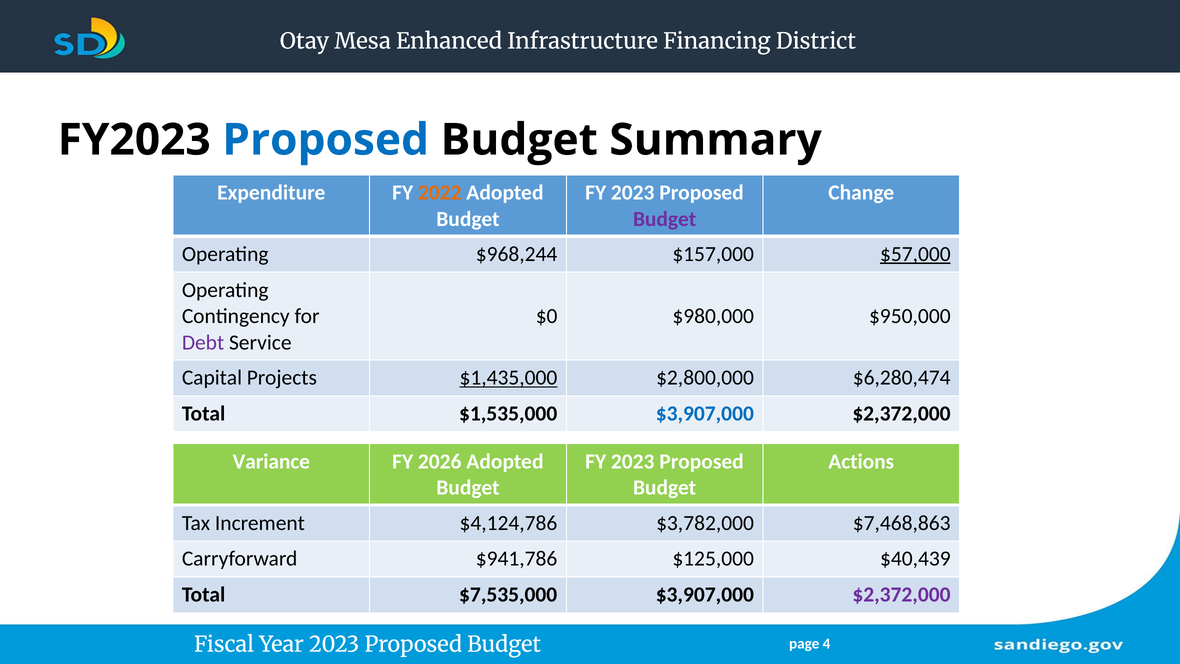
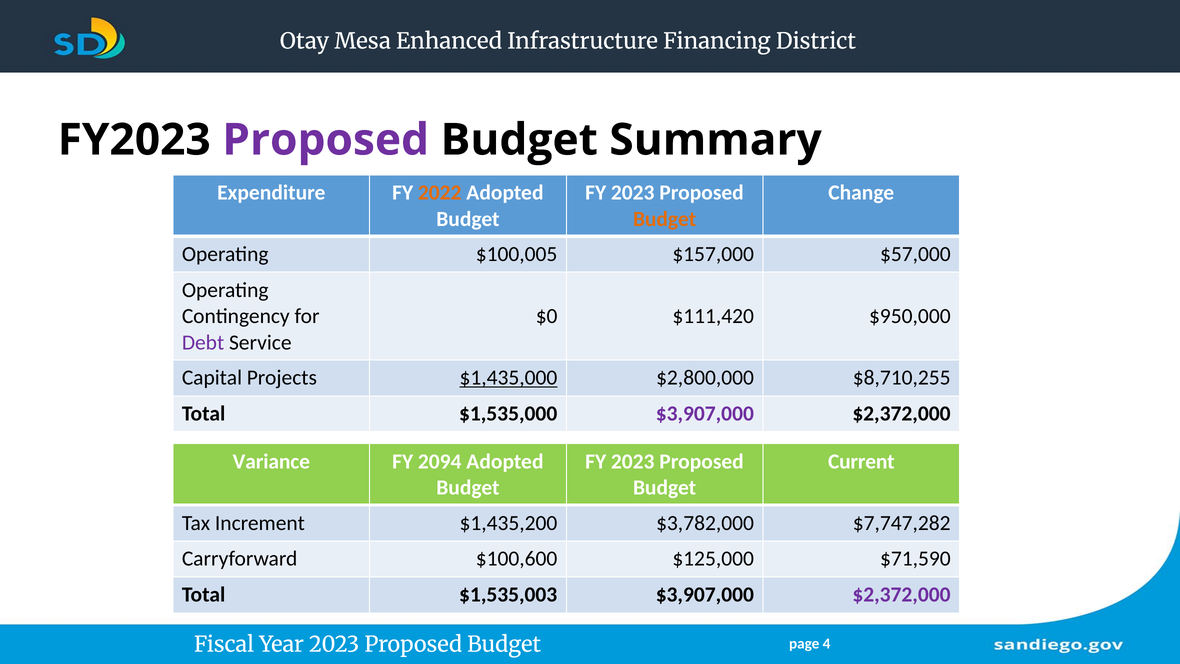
Proposed colour: blue -> purple (326, 140)
Budget colour: purple -> orange (665, 219)
$968,244: $968,244 -> $100,005 (517, 254)
$57,000 underline: present -> none (915, 254)
$980,000: $980,000 -> $111,420 (713, 316)
$6,280,474: $6,280,474 -> $8,710,255 (902, 378)
$3,907,000 colour: blue -> purple (705, 414)
2026: 2026 -> 2094 (440, 461)
Actions: Actions -> Current (861, 461)
$4,124,786: $4,124,786 -> $1,435,200 (508, 523)
$7,468,863: $7,468,863 -> $7,747,282 (902, 523)
$941,786: $941,786 -> $100,600 (517, 559)
$40,439: $40,439 -> $71,590 (915, 559)
$7,535,000: $7,535,000 -> $1,535,003 (508, 594)
